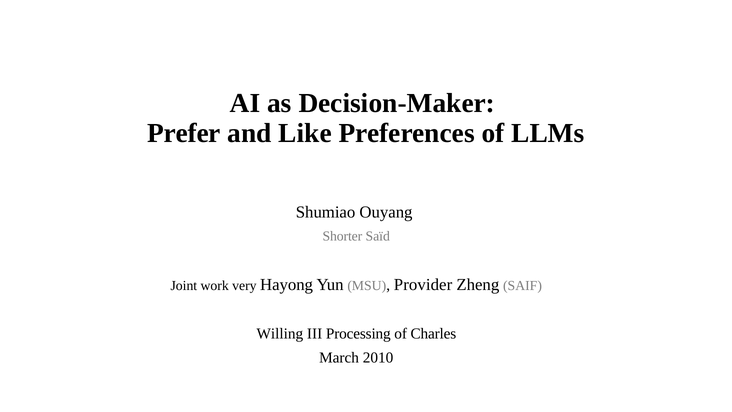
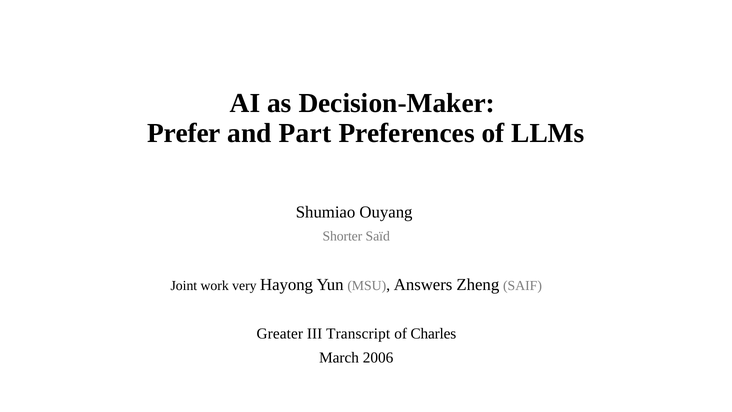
Like: Like -> Part (305, 133)
Provider: Provider -> Answers (423, 284)
Willing: Willing -> Greater (280, 333)
Processing: Processing -> Transcript (358, 333)
2010: 2010 -> 2006 (378, 357)
